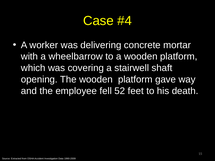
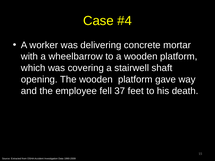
52: 52 -> 37 (120, 91)
